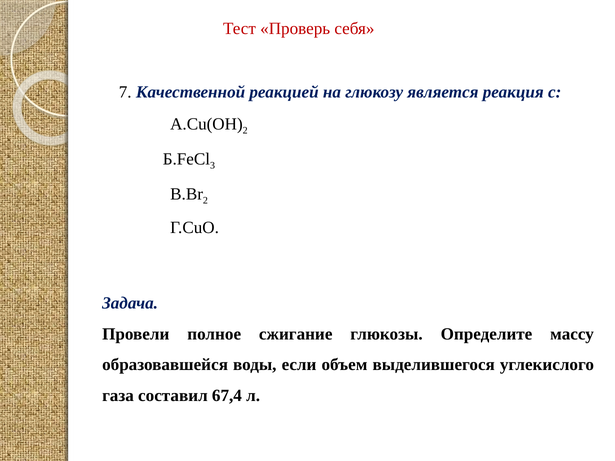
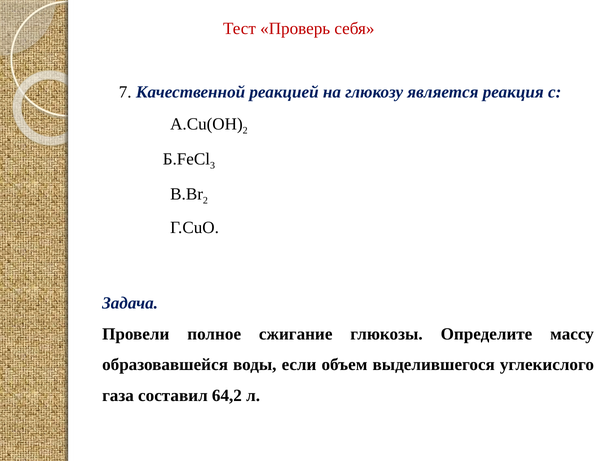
67,4: 67,4 -> 64,2 (227, 396)
